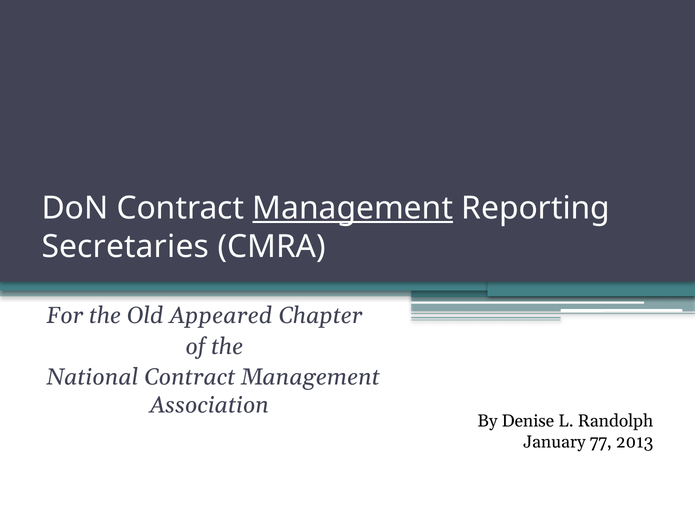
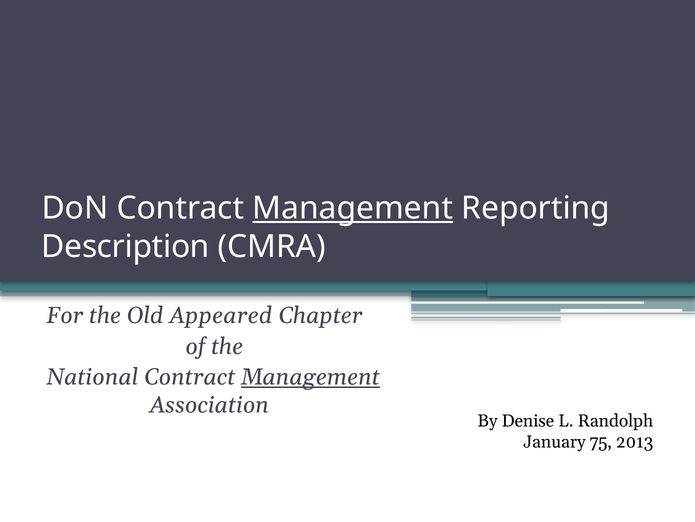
Secretaries: Secretaries -> Description (126, 246)
Management underline: none -> present (310, 377)
77: 77 -> 75 (601, 441)
